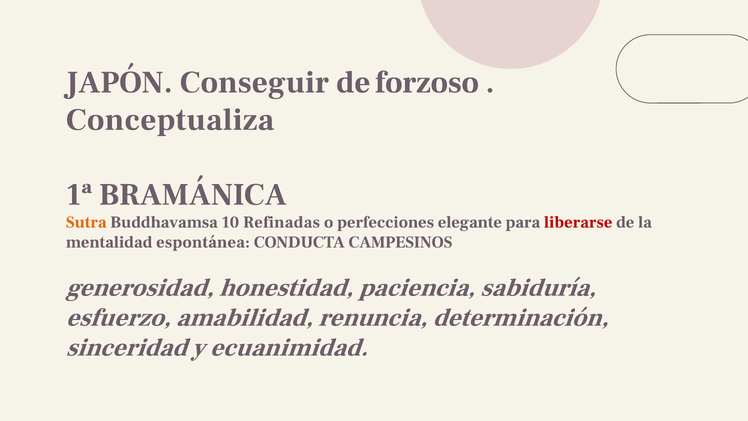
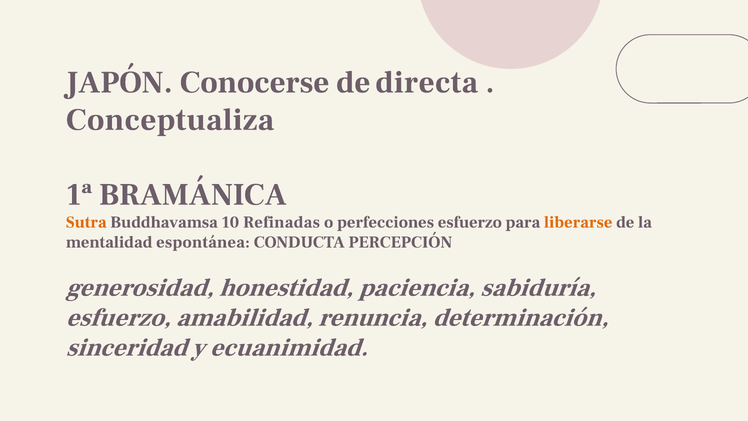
Conseguir: Conseguir -> Conocerse (255, 82)
forzoso: forzoso -> directa (427, 82)
perfecciones elegante: elegante -> esfuerzo (470, 222)
liberarse colour: red -> orange (578, 222)
CAMPESINOS: CAMPESINOS -> PERCEPCIÓN (400, 242)
